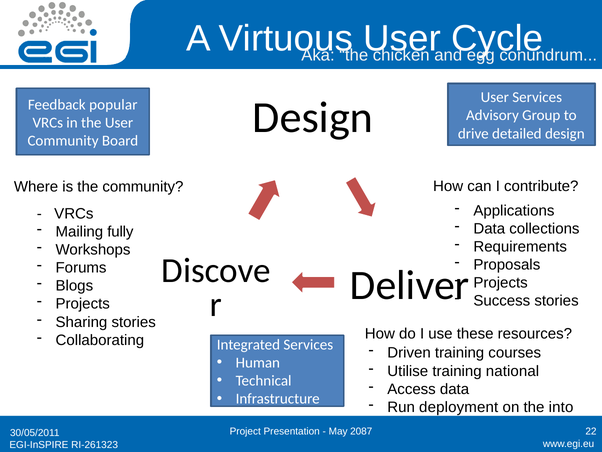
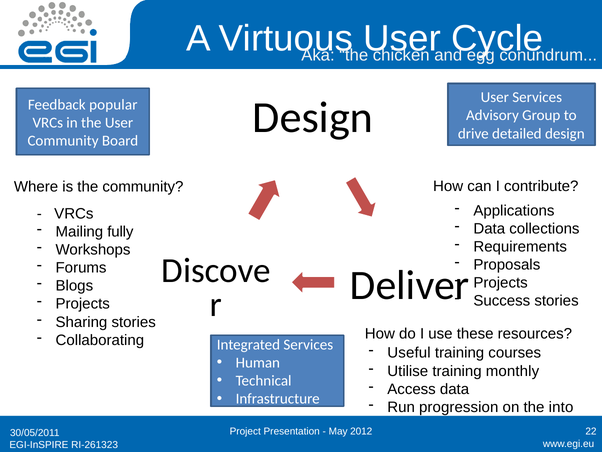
Driven: Driven -> Useful (409, 353)
national: national -> monthly (513, 371)
deployment: deployment -> progression (459, 407)
2087: 2087 -> 2012 (361, 431)
